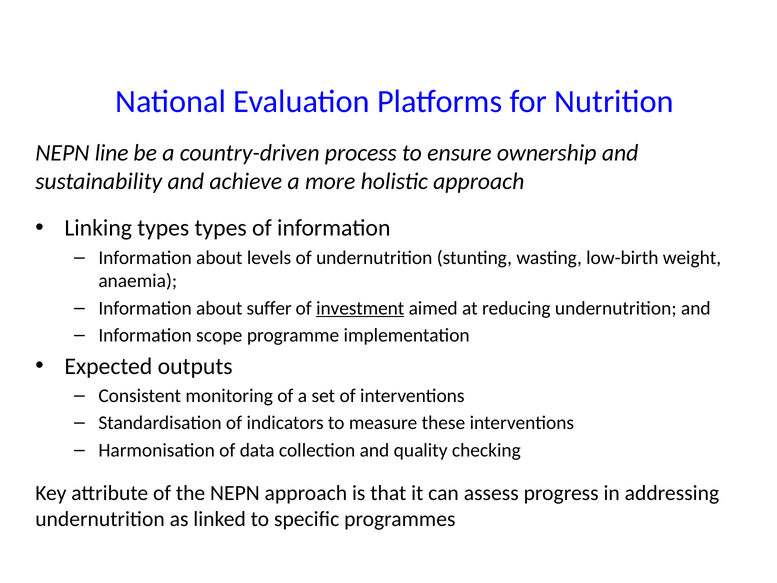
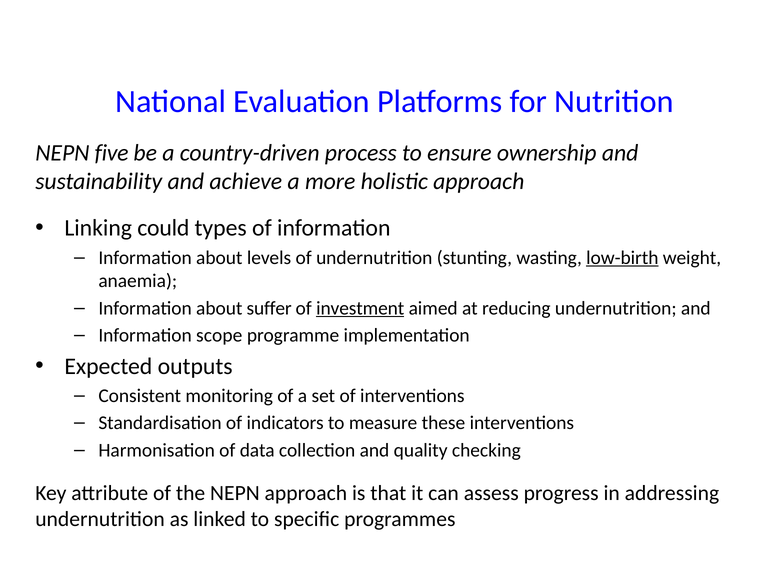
line: line -> five (112, 153)
Linking types: types -> could (163, 228)
low-birth underline: none -> present (622, 258)
